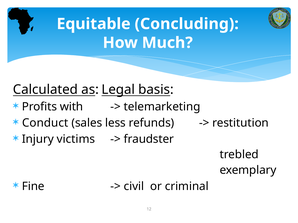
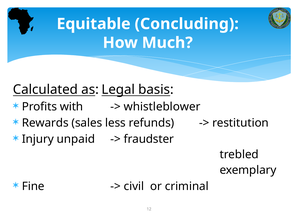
telemarketing: telemarketing -> whistleblower (162, 107)
Conduct: Conduct -> Rewards (45, 123)
victims: victims -> unpaid (76, 139)
